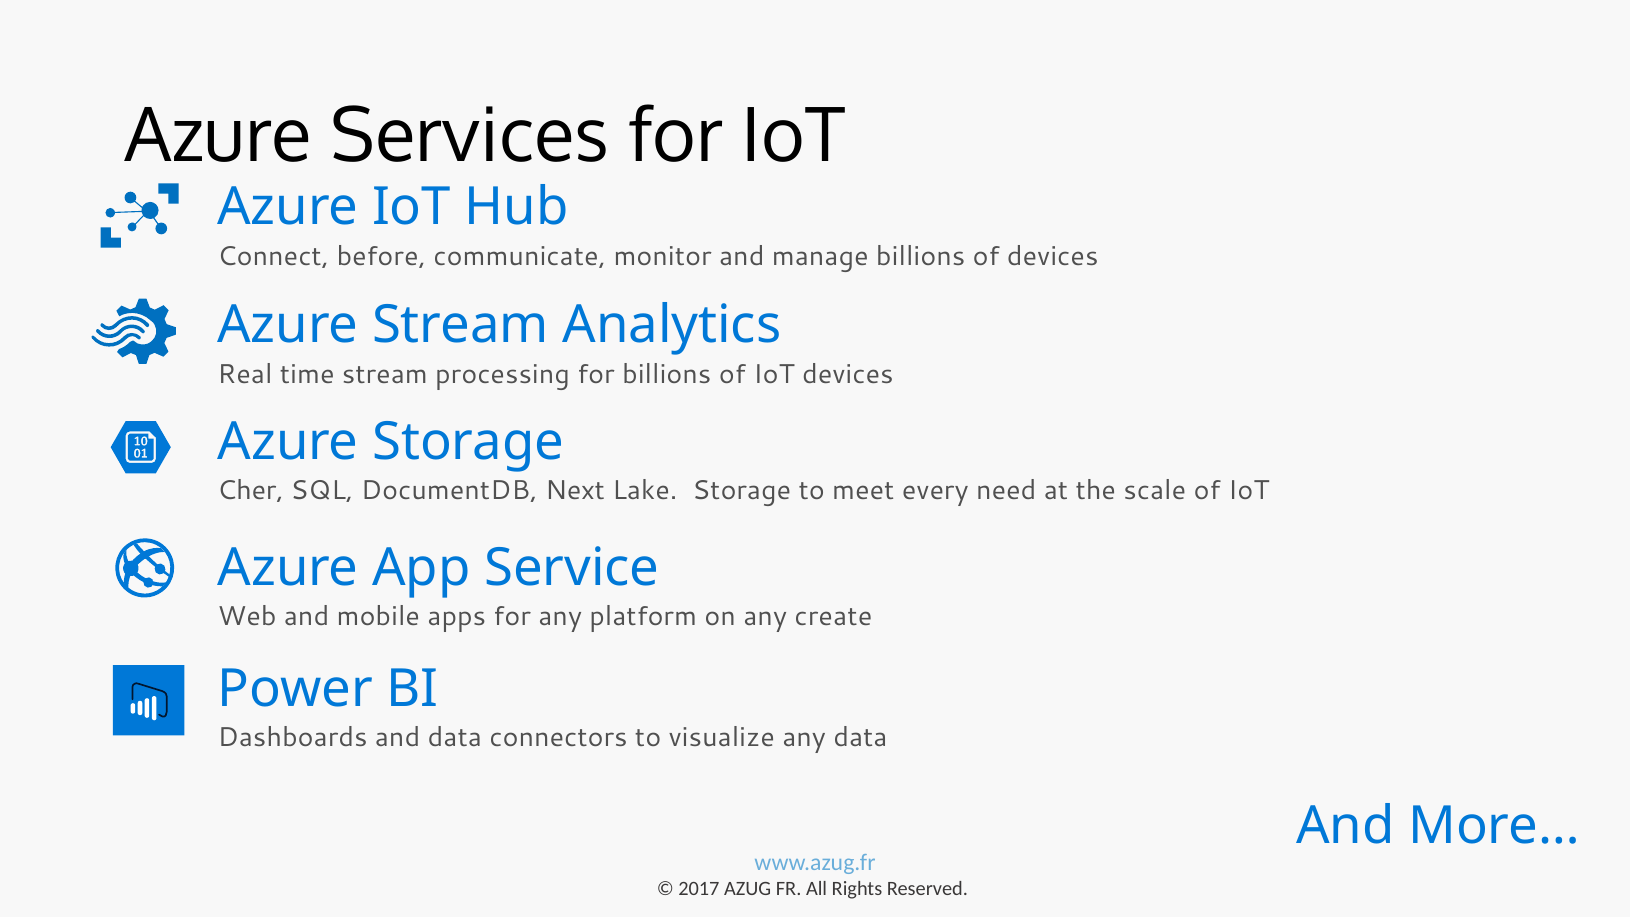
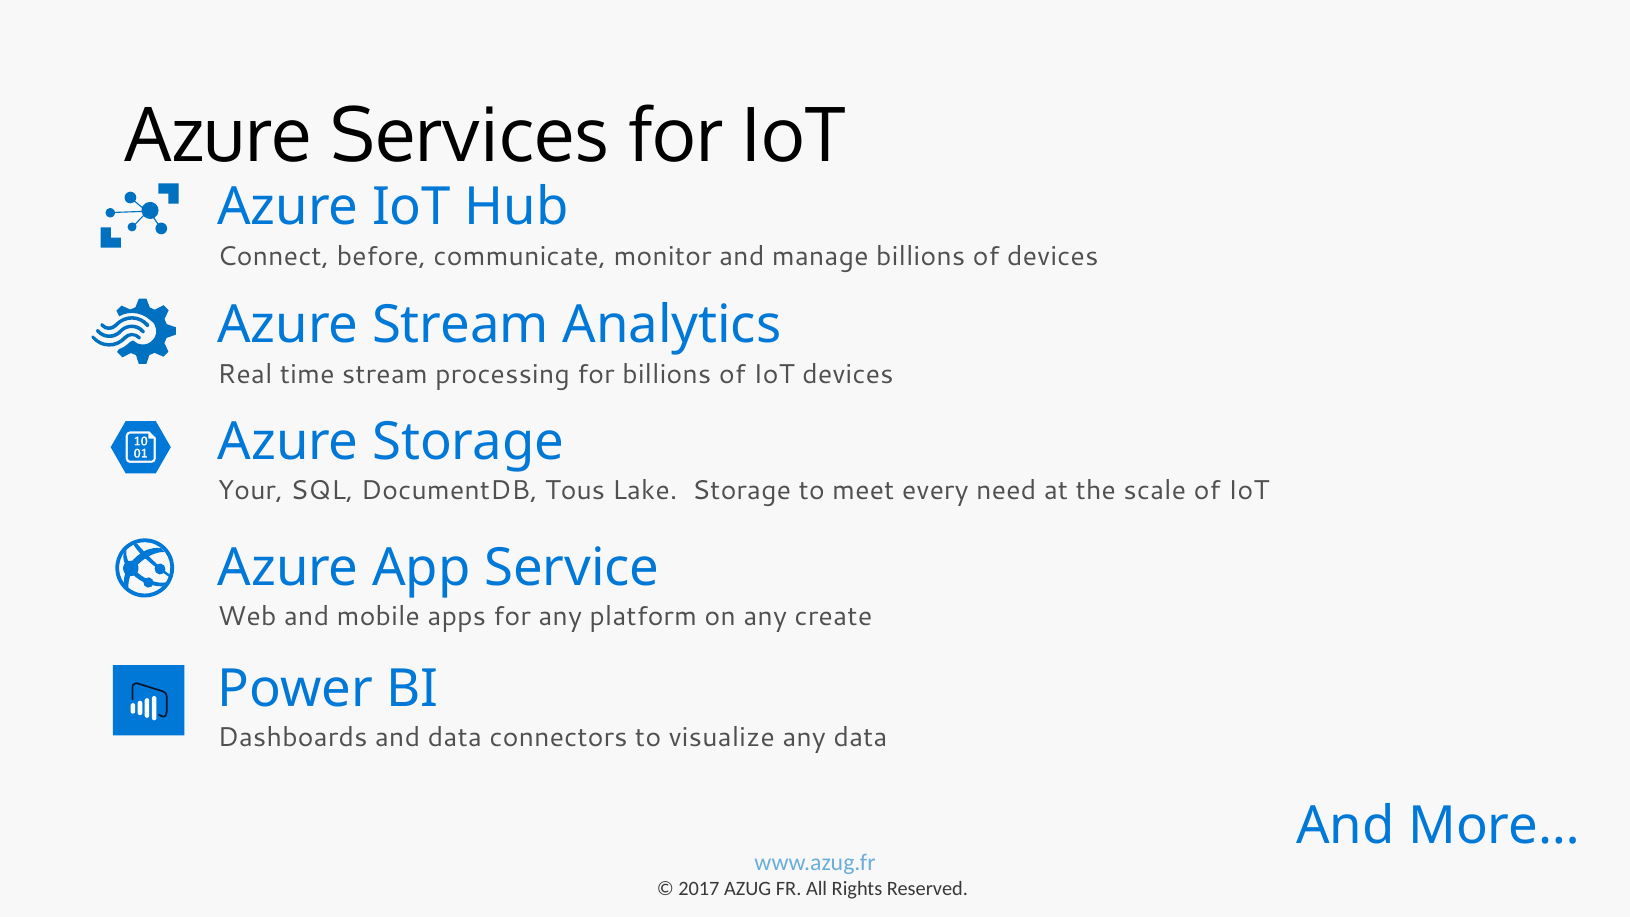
Cher: Cher -> Your (251, 490)
Next: Next -> Tous (575, 490)
